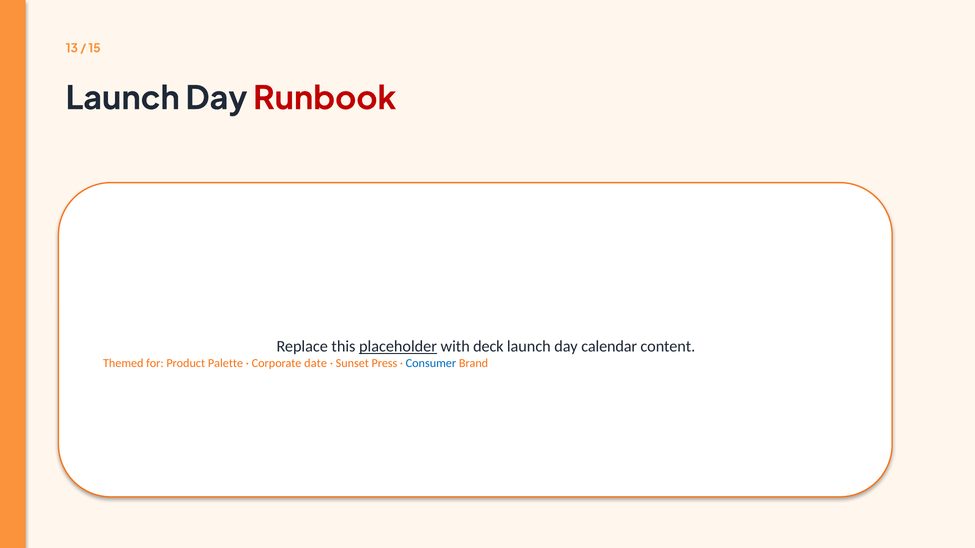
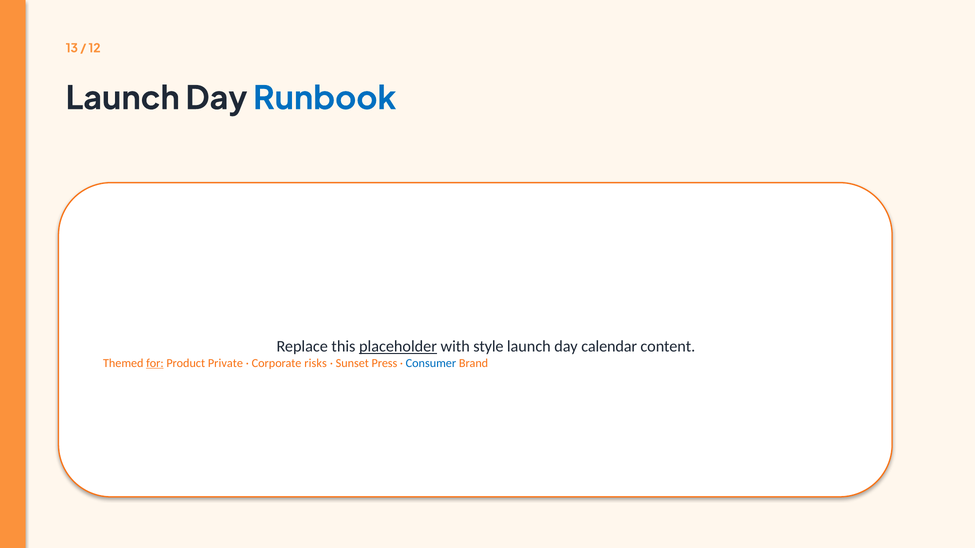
15: 15 -> 12 (94, 48)
Runbook colour: red -> blue (325, 99)
deck: deck -> style (488, 347)
for underline: none -> present (155, 363)
Palette: Palette -> Private (225, 363)
date: date -> risks (316, 363)
